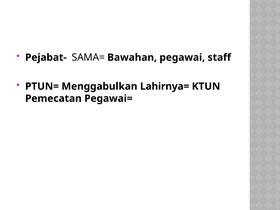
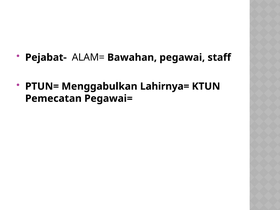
SAMA=: SAMA= -> ALAM= (88, 57)
